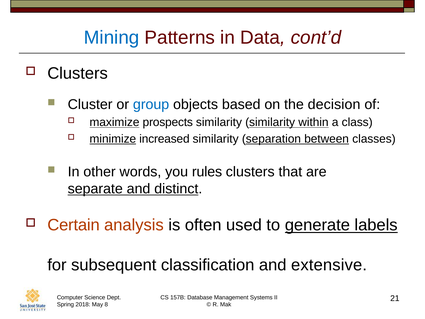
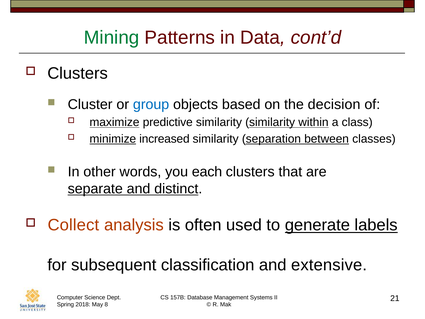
Mining colour: blue -> green (112, 37)
prospects: prospects -> predictive (168, 122)
rules: rules -> each (207, 172)
Certain: Certain -> Collect (73, 225)
